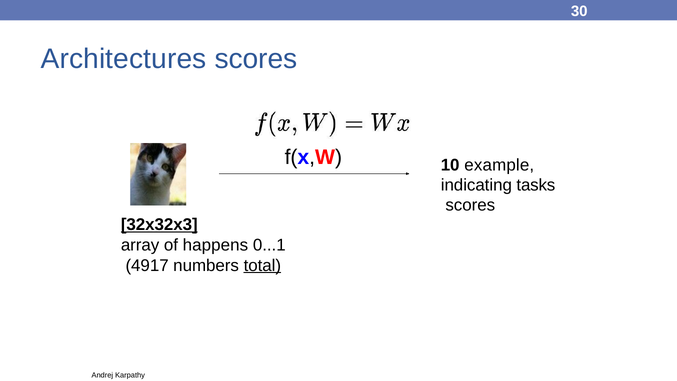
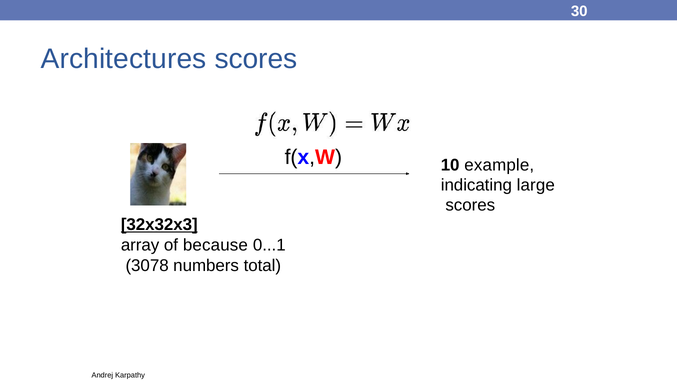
tasks: tasks -> large (536, 185)
happens: happens -> because (215, 245)
4917: 4917 -> 3078 (147, 265)
total underline: present -> none (262, 265)
